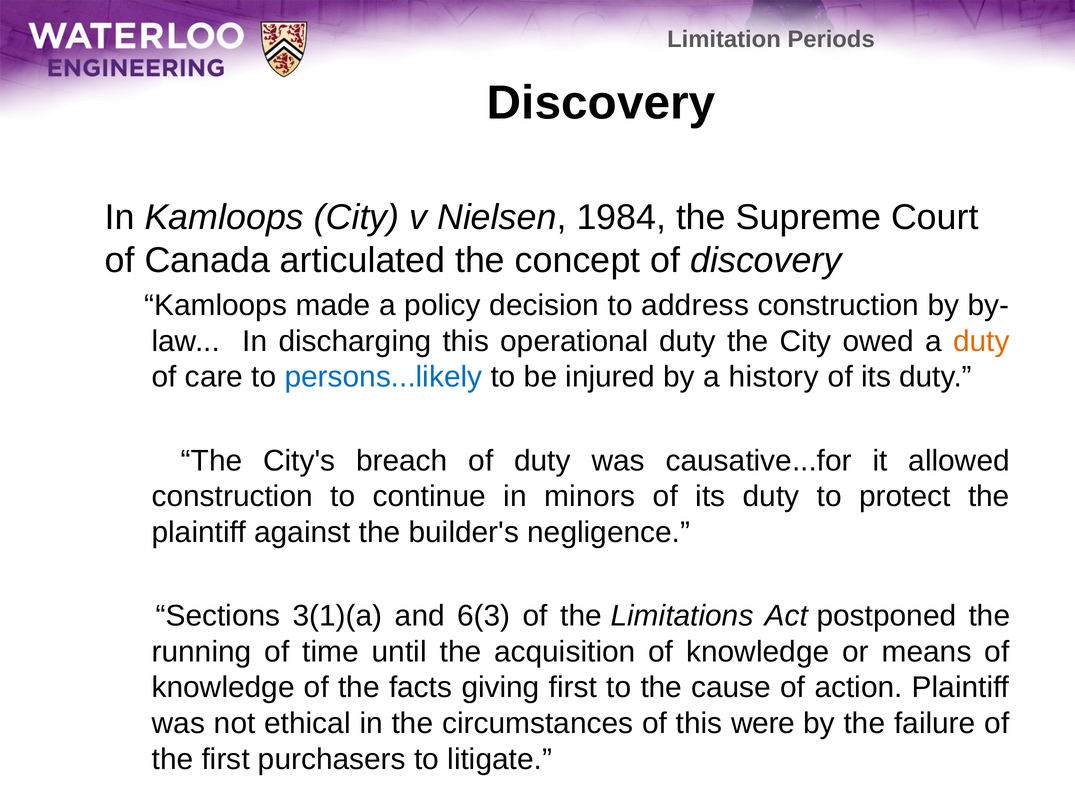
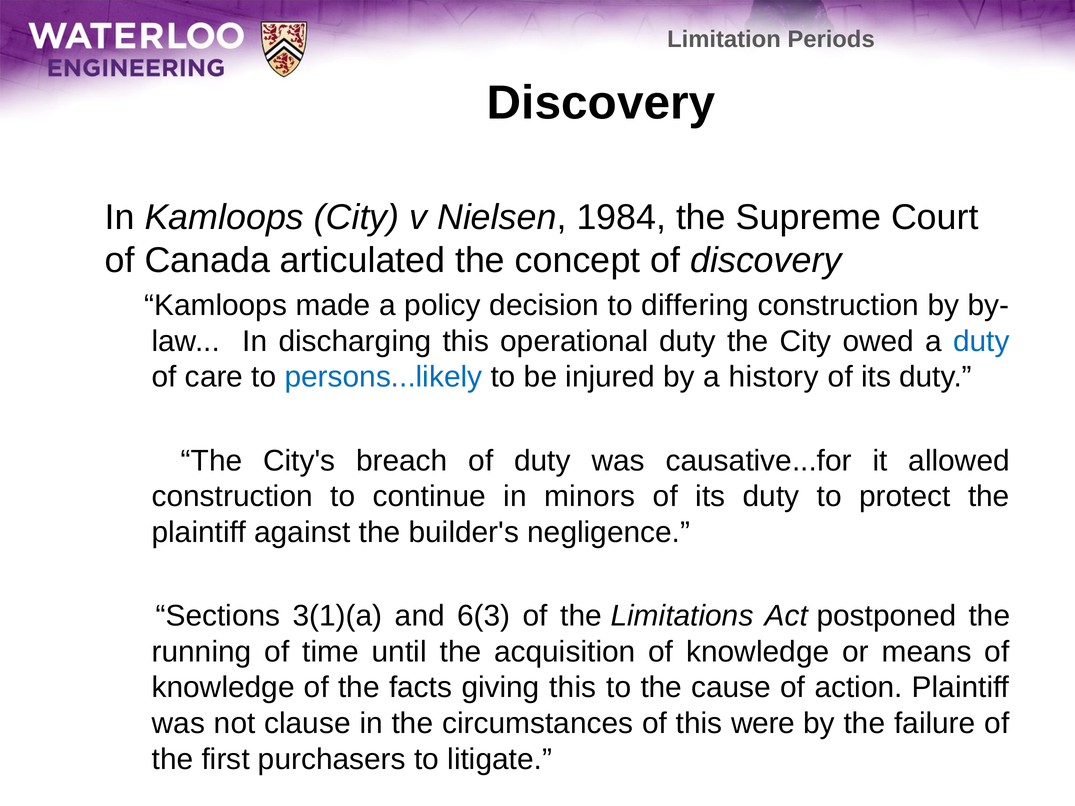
address: address -> differing (695, 305)
duty colour: orange -> blue (981, 341)
giving first: first -> this (573, 688)
ethical: ethical -> clause (307, 724)
